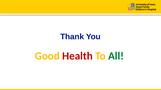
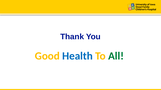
Health colour: red -> blue (77, 56)
